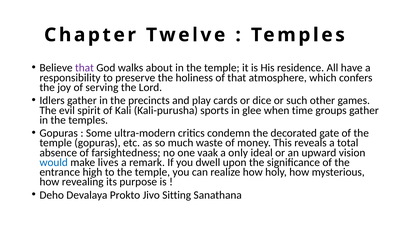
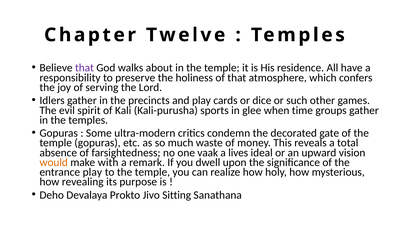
only: only -> lives (238, 153)
would colour: blue -> orange (54, 162)
lives: lives -> with (108, 162)
entrance high: high -> play (92, 172)
